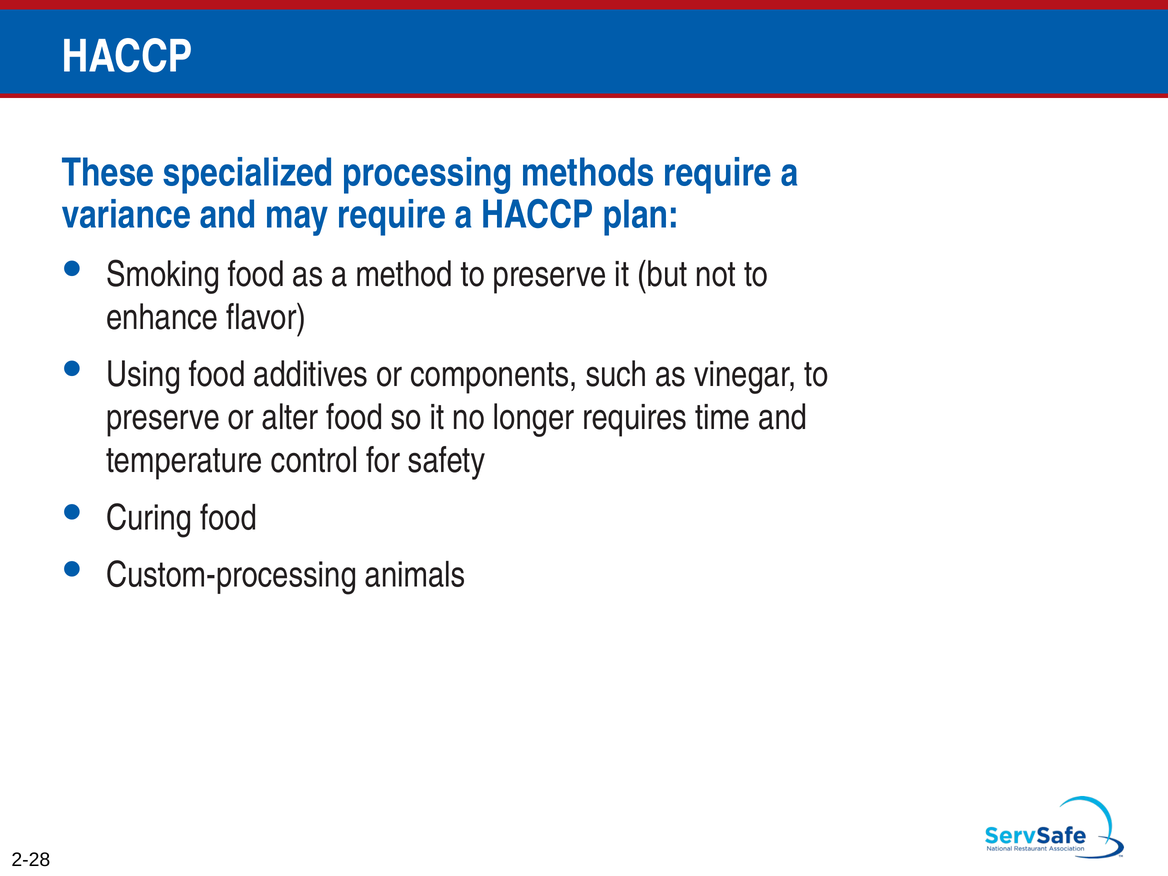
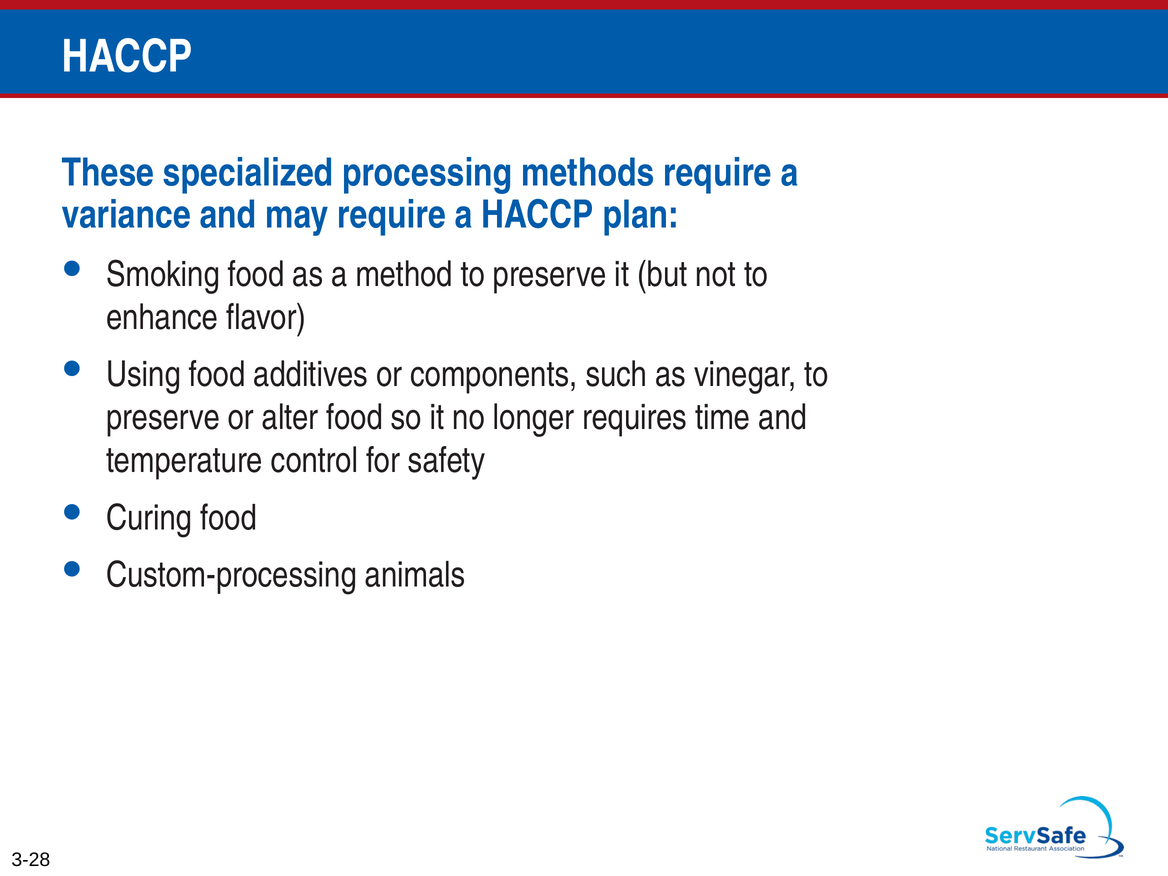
2-28: 2-28 -> 3-28 (31, 860)
